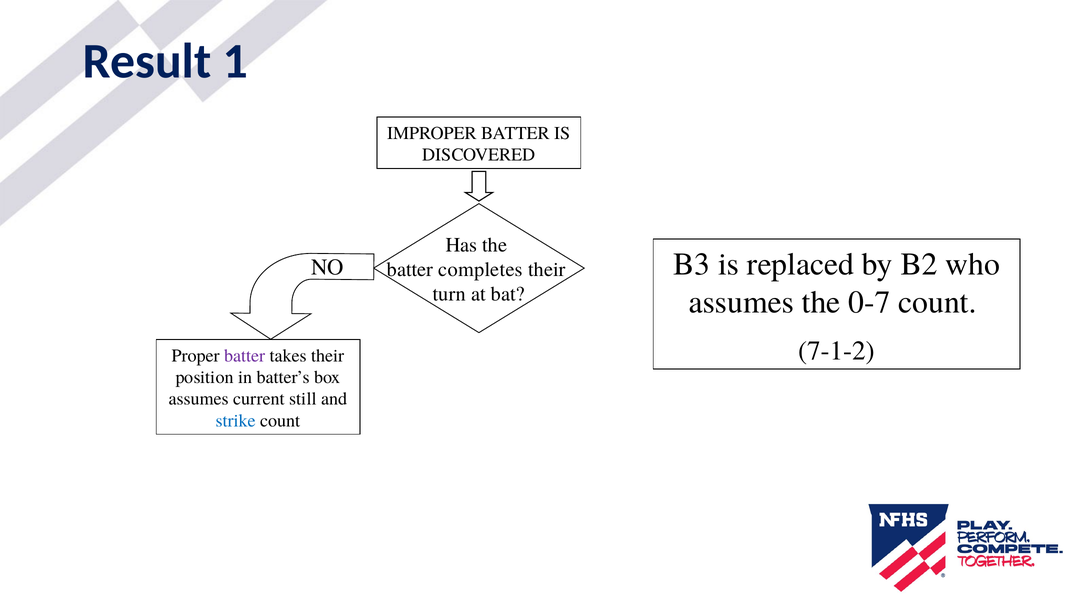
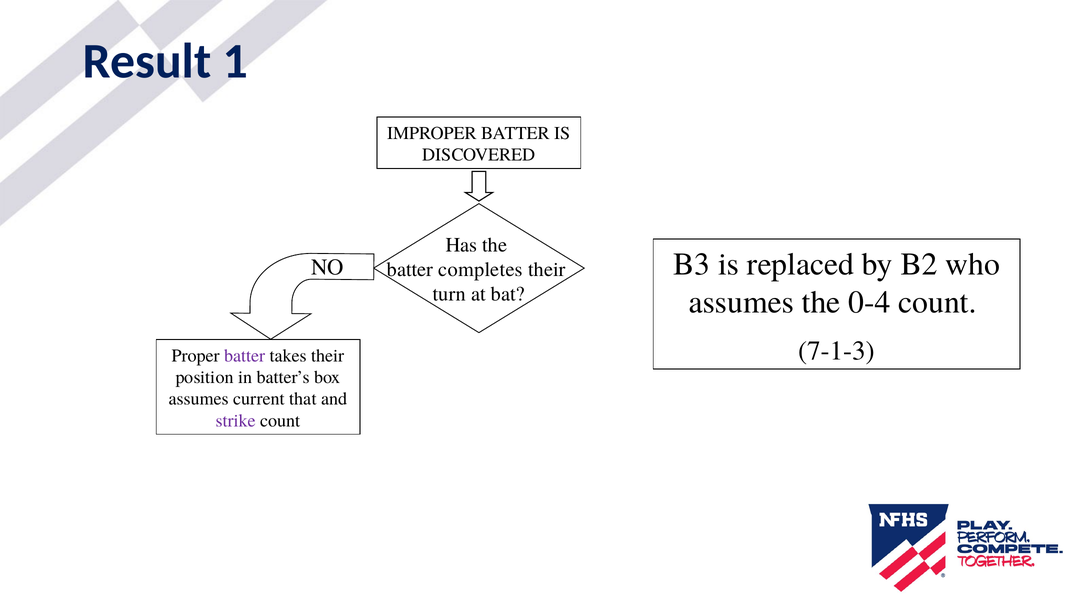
0-7: 0-7 -> 0-4 (869, 302)
7-1-2: 7-1-2 -> 7-1-3 (837, 351)
still: still -> that (303, 399)
strike colour: blue -> purple (236, 421)
